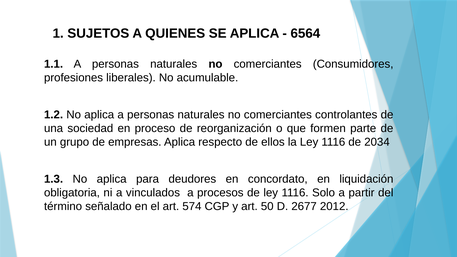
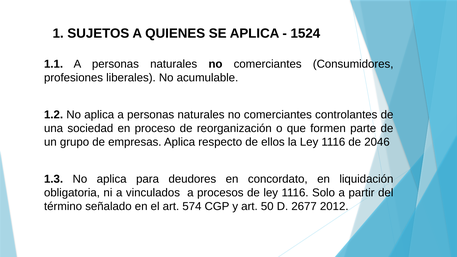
6564: 6564 -> 1524 (305, 33)
2034: 2034 -> 2046 (377, 142)
